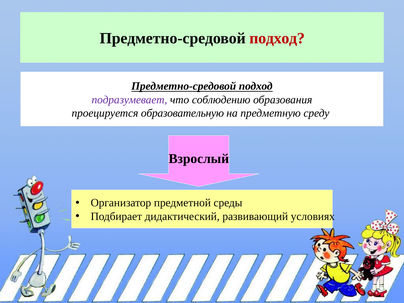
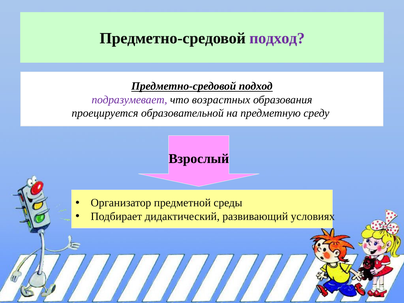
подход colour: red -> purple (277, 38)
соблюдению: соблюдению -> возрастных (221, 100)
образовательную: образовательную -> образовательной (182, 113)
